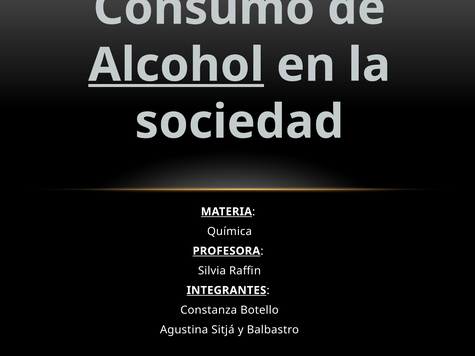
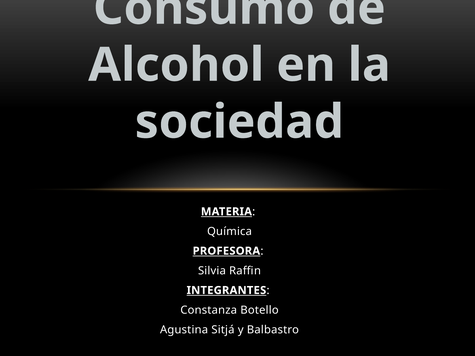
Alcohol underline: present -> none (176, 65)
